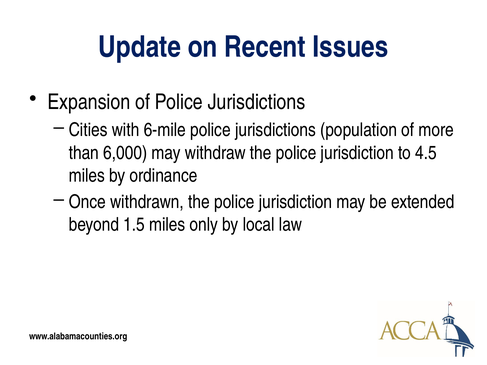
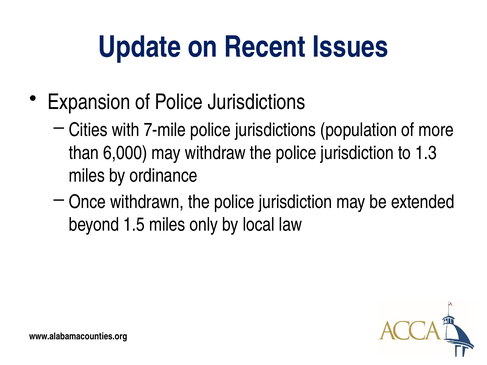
6-mile: 6-mile -> 7-mile (165, 130)
4.5: 4.5 -> 1.3 (426, 153)
